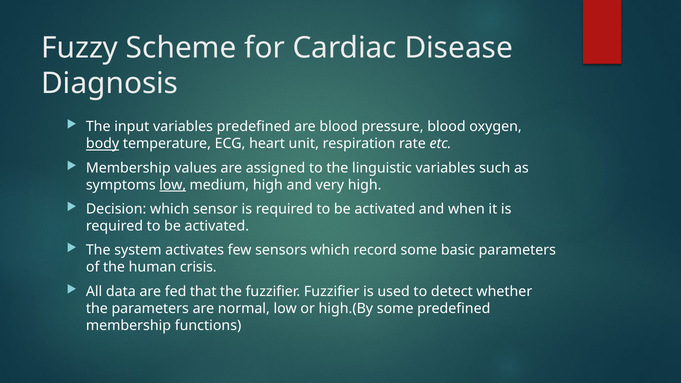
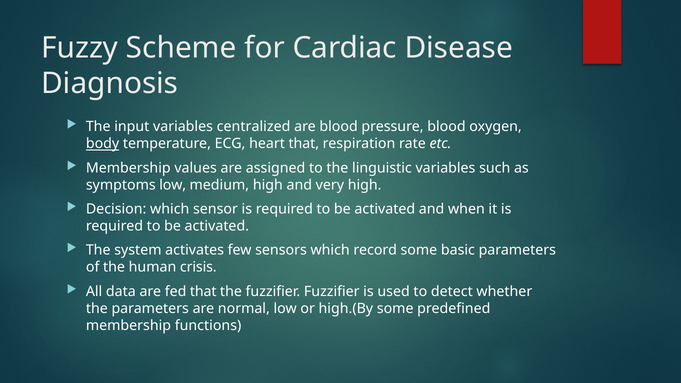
variables predefined: predefined -> centralized (254, 127)
heart unit: unit -> that (304, 144)
low underline: present -> none (173, 185)
